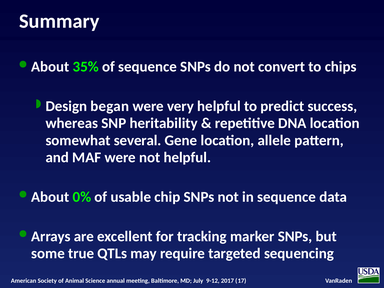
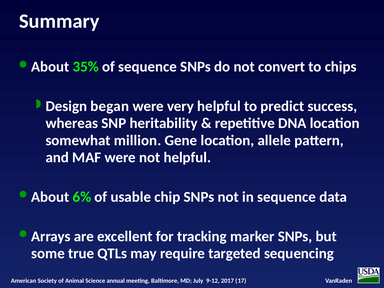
several: several -> million (138, 140)
0%: 0% -> 6% (82, 197)
